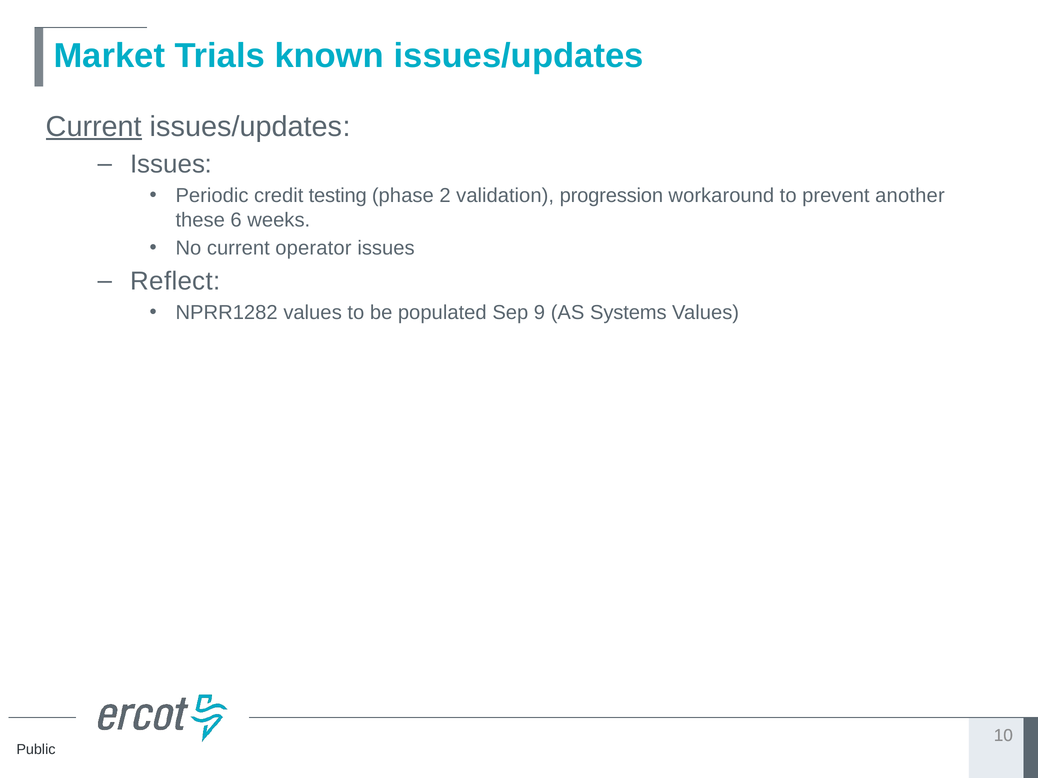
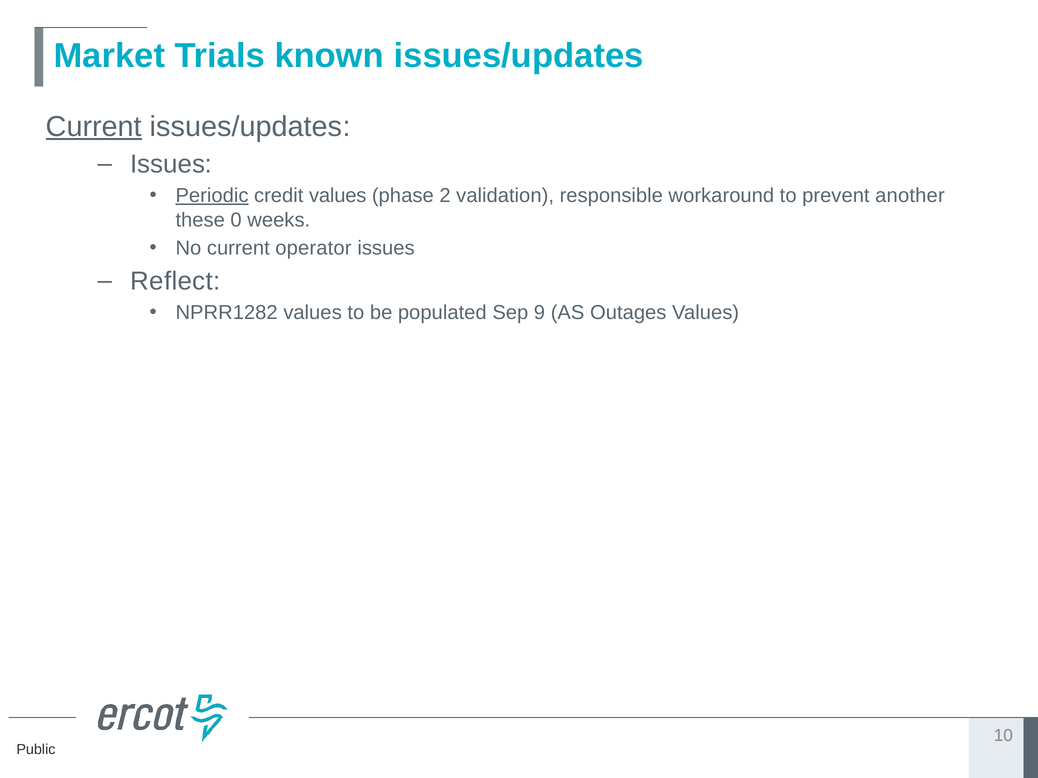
Periodic underline: none -> present (212, 196)
credit testing: testing -> values (338, 196)
progression: progression -> responsible (611, 196)
6: 6 -> 0 (236, 220)
Systems: Systems -> Outages (628, 313)
